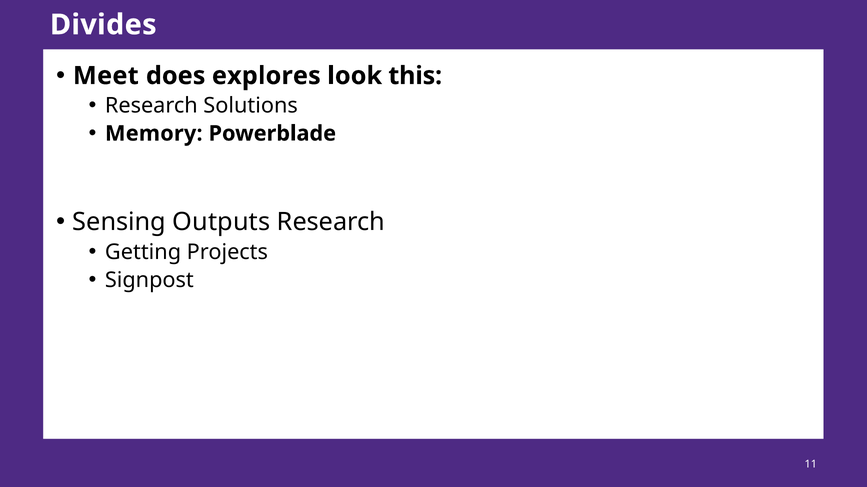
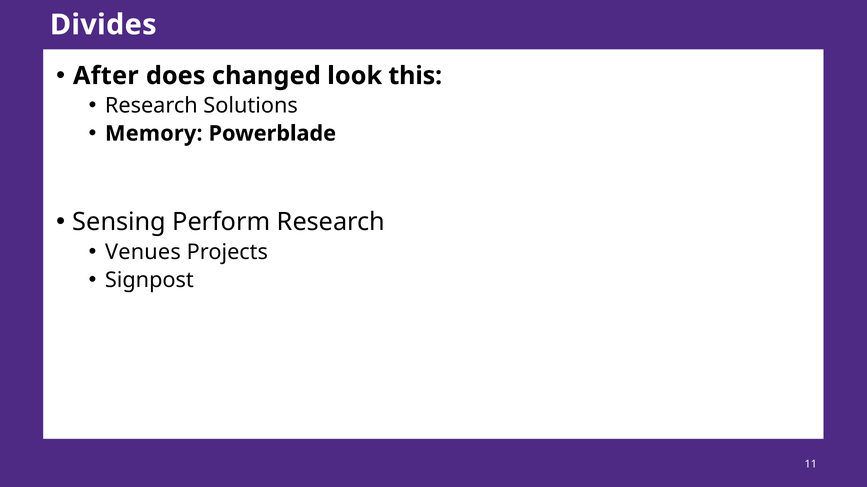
Meet: Meet -> After (106, 76)
explores: explores -> changed (266, 76)
Outputs: Outputs -> Perform (221, 222)
Getting: Getting -> Venues (143, 252)
